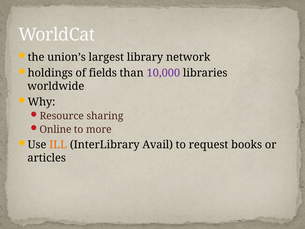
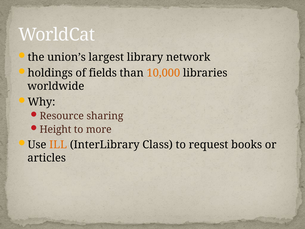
10,000 colour: purple -> orange (163, 73)
Online: Online -> Height (55, 129)
Avail: Avail -> Class (158, 145)
